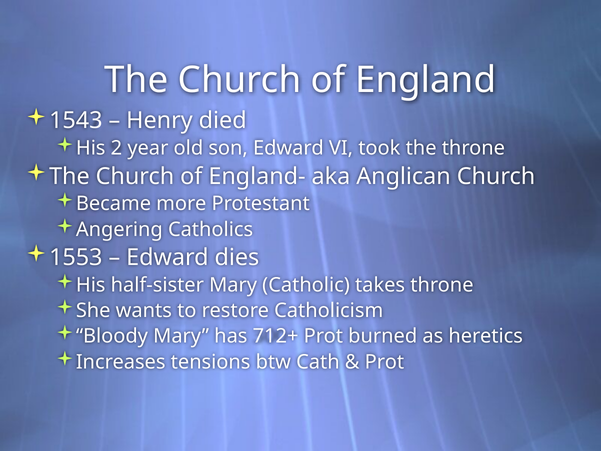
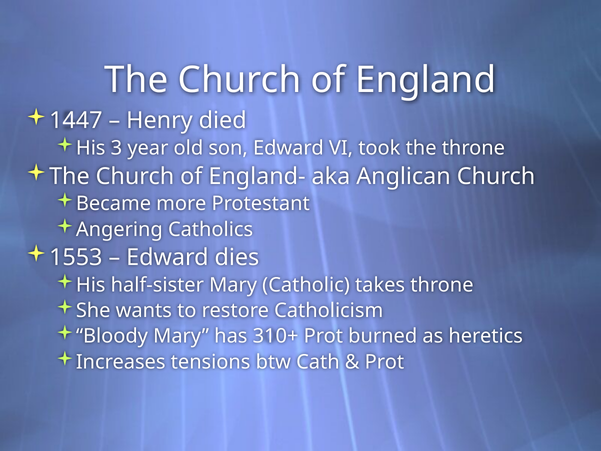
1543: 1543 -> 1447 (76, 121)
2: 2 -> 3 (116, 148)
712+: 712+ -> 310+ (276, 336)
